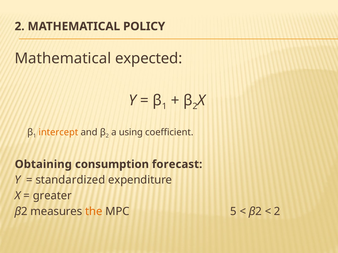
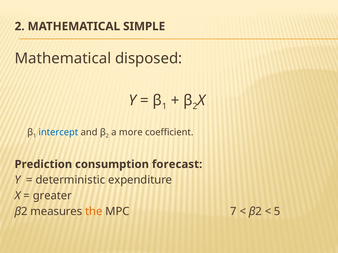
POLICY: POLICY -> SIMPLE (144, 26)
expected: expected -> disposed (149, 59)
intercept colour: orange -> blue (58, 132)
using: using -> more (131, 132)
Obtaining: Obtaining -> Prediction (43, 165)
standardized: standardized -> deterministic (70, 180)
5: 5 -> 7 (233, 212)
2: 2 -> 5 (277, 212)
